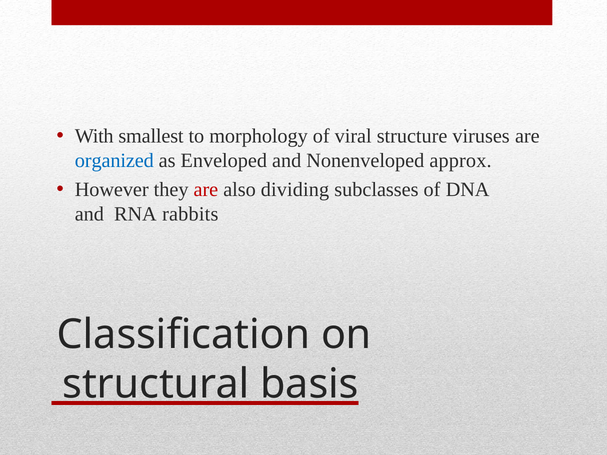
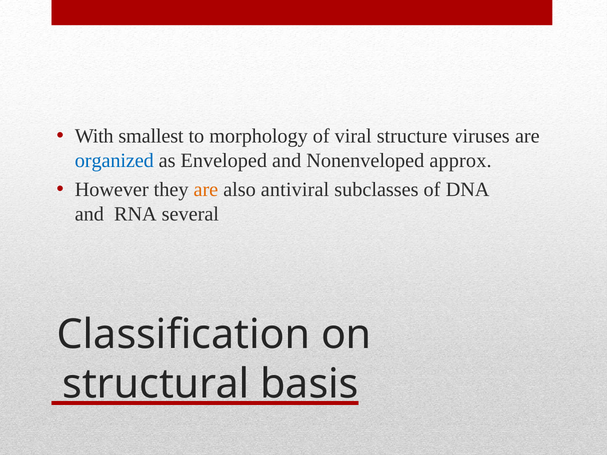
are colour: red -> orange (206, 190)
dividing: dividing -> antiviral (295, 190)
rabbits: rabbits -> several (190, 214)
